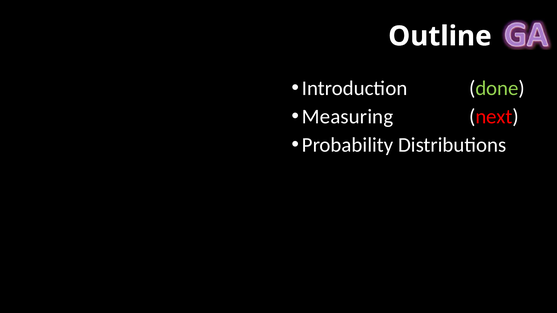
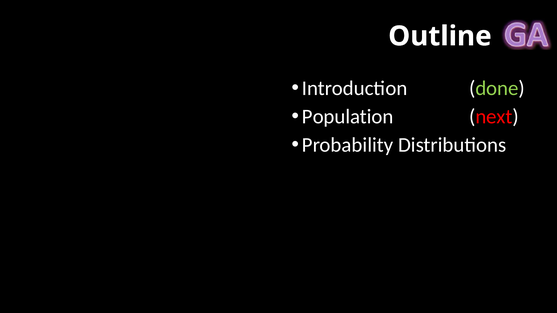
Measuring: Measuring -> Population (348, 117)
